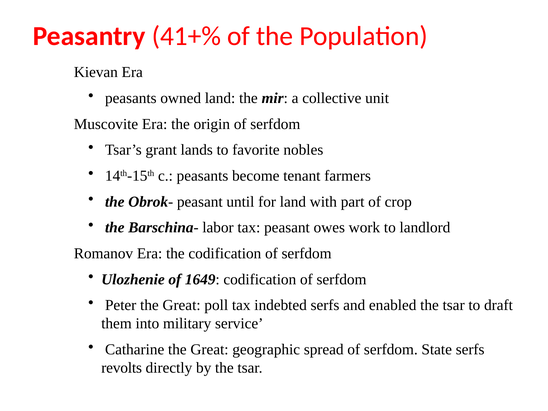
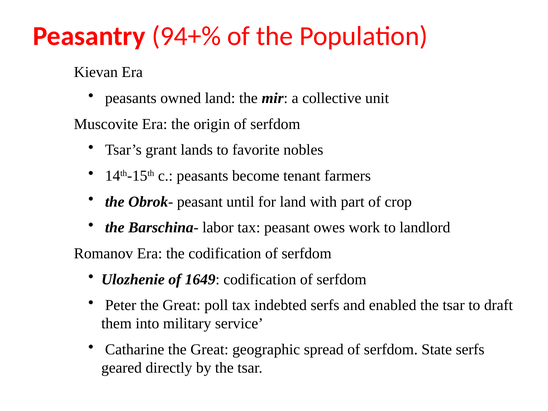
41+%: 41+% -> 94+% (186, 36)
revolts: revolts -> geared (122, 368)
